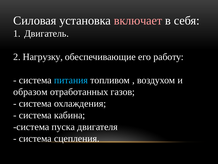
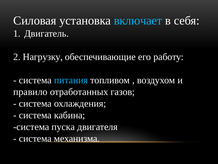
включает colour: pink -> light blue (138, 21)
образом: образом -> правило (30, 92)
сцепления: сцепления -> механизма (77, 138)
